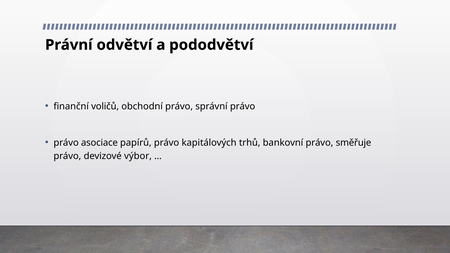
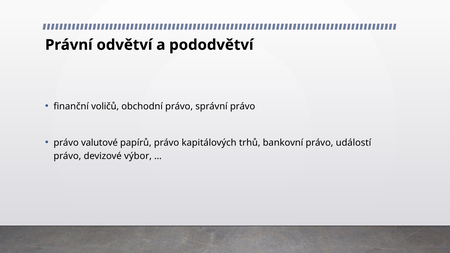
asociace: asociace -> valutové (99, 143)
směřuje: směřuje -> událostí (353, 143)
